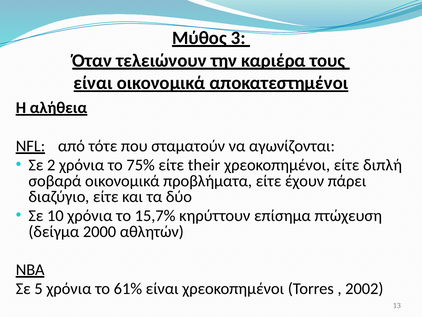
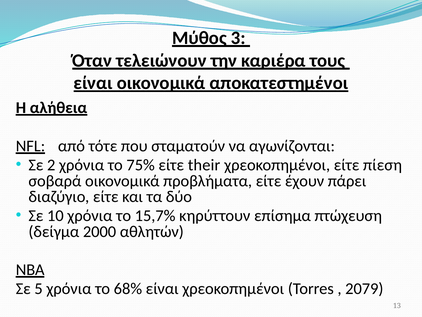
διπλή: διπλή -> πίεση (383, 165)
61%: 61% -> 68% (128, 288)
2002: 2002 -> 2079 (364, 288)
